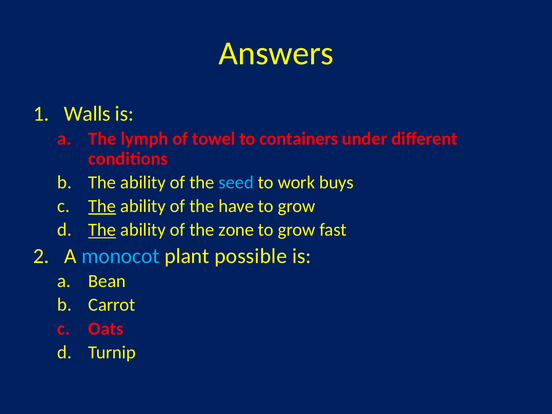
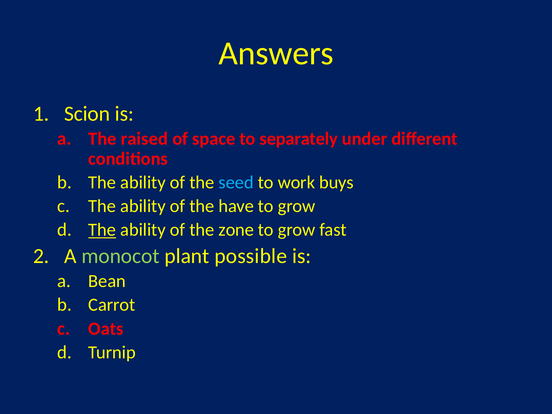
Walls: Walls -> Scion (87, 114)
lymph: lymph -> raised (144, 139)
towel: towel -> space (214, 139)
containers: containers -> separately (299, 139)
The underline: present -> none (102, 206)
monocot colour: light blue -> light green (121, 256)
